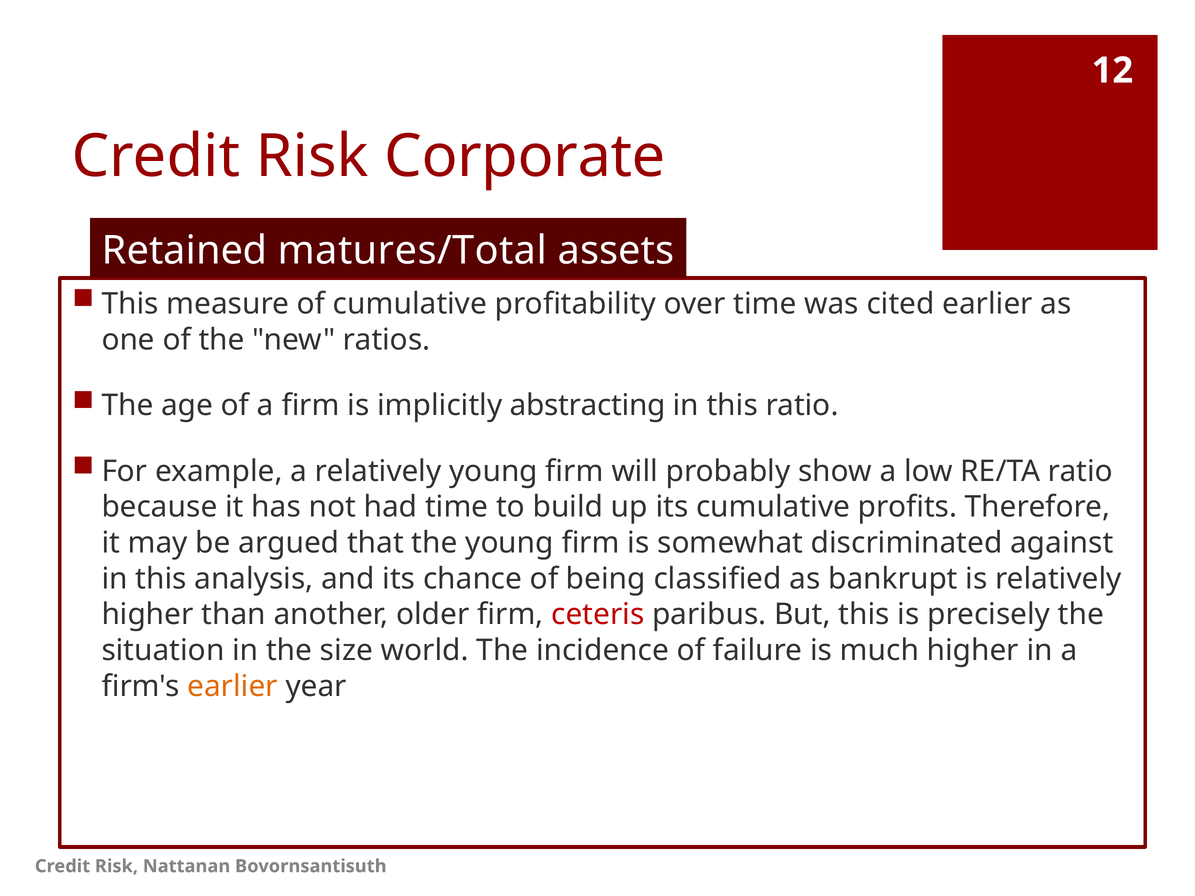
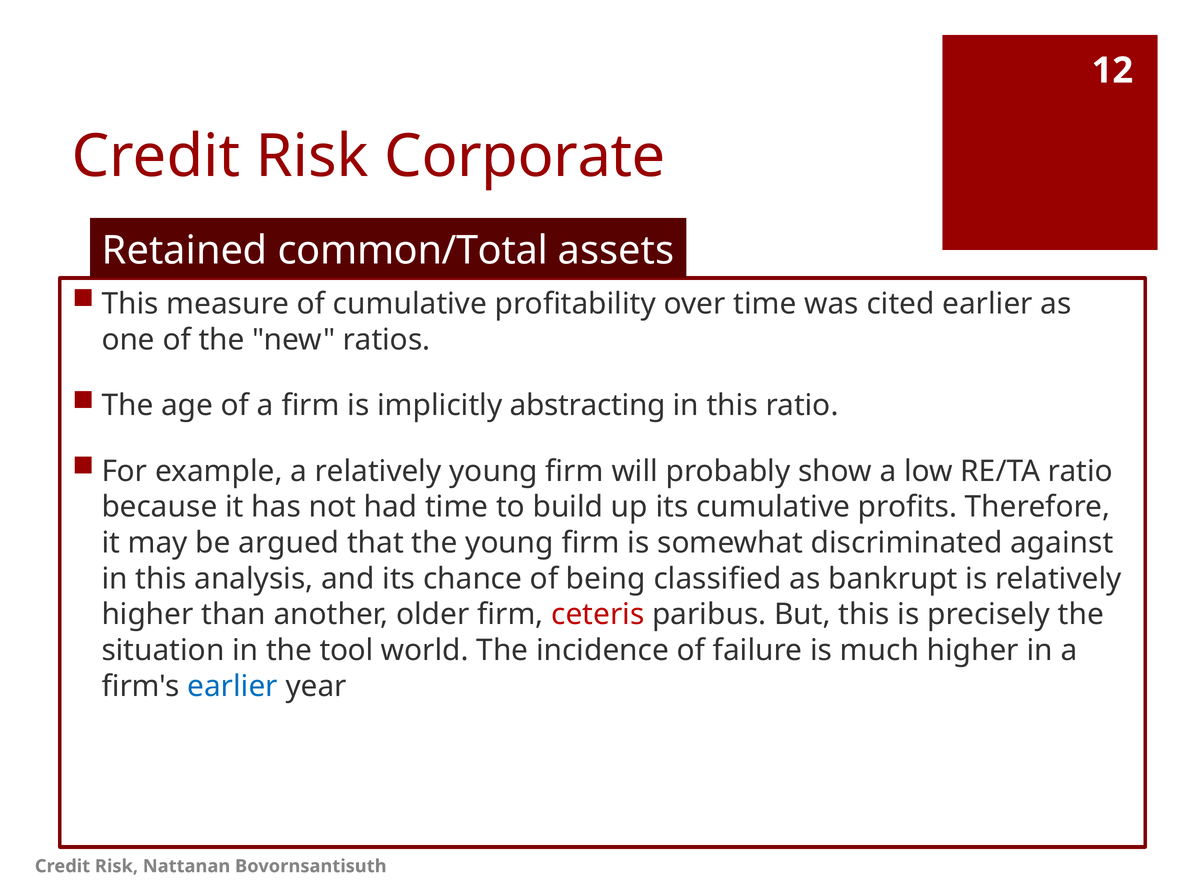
matures/Total: matures/Total -> common/Total (413, 251)
size: size -> tool (347, 651)
earlier colour: orange -> blue (232, 686)
